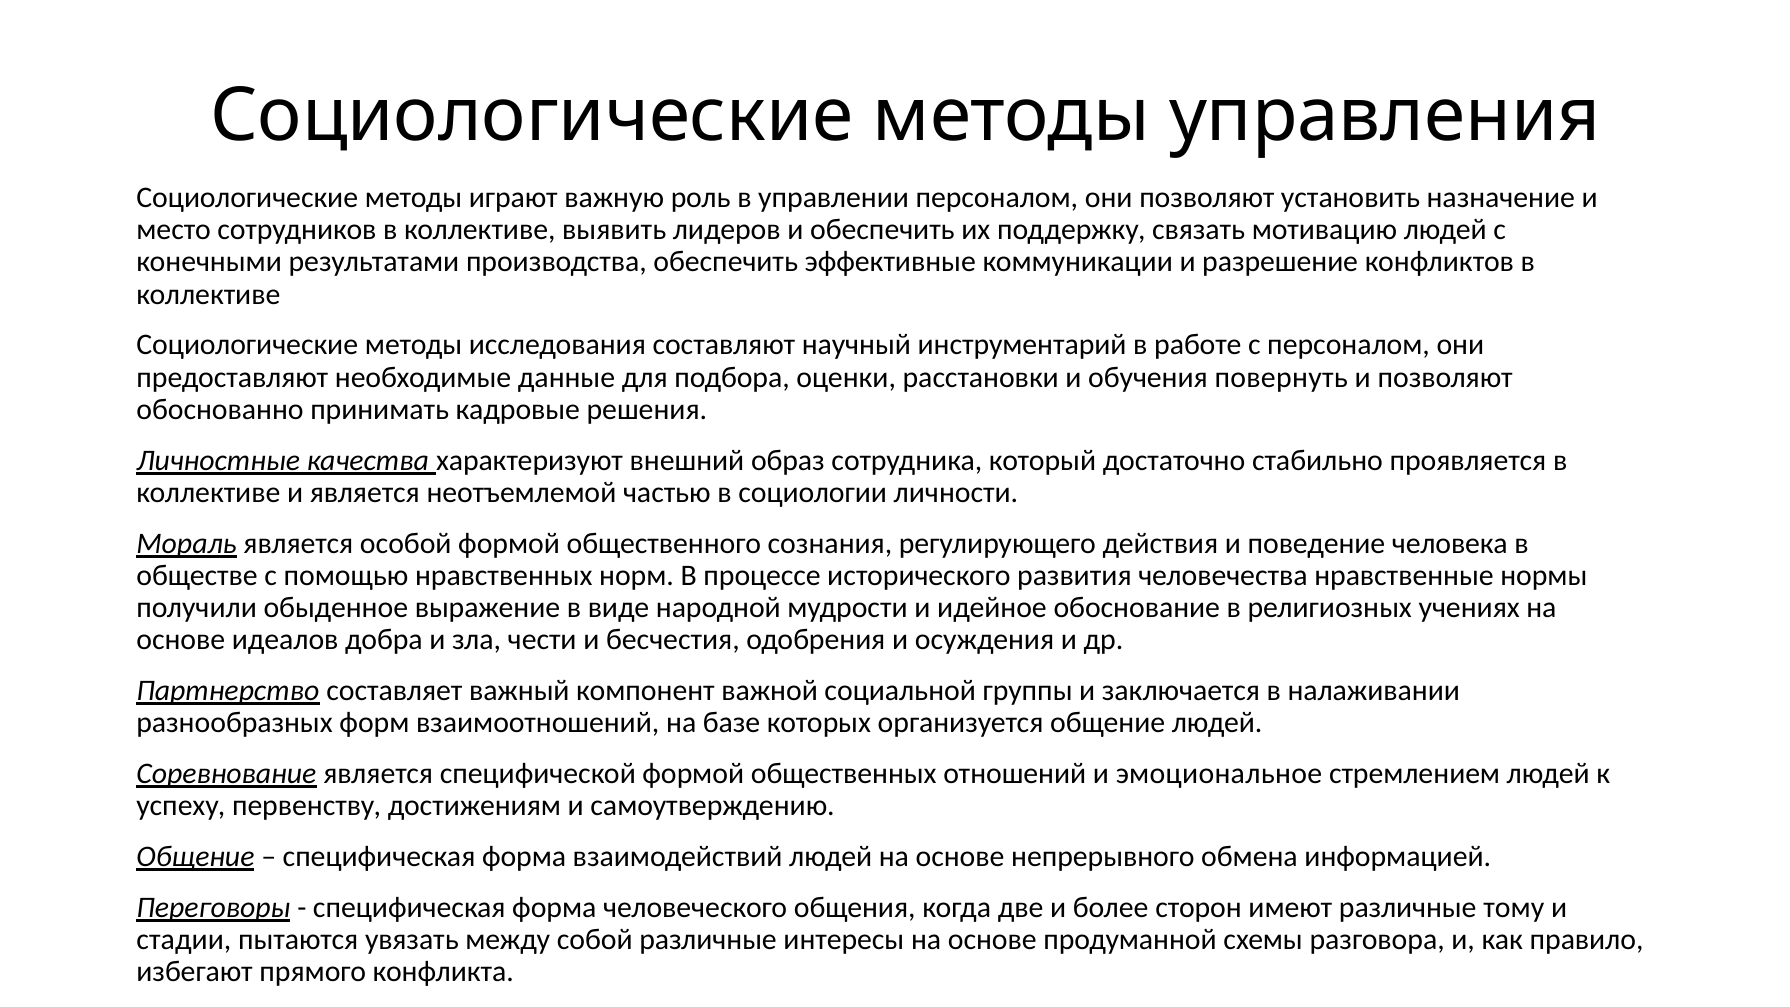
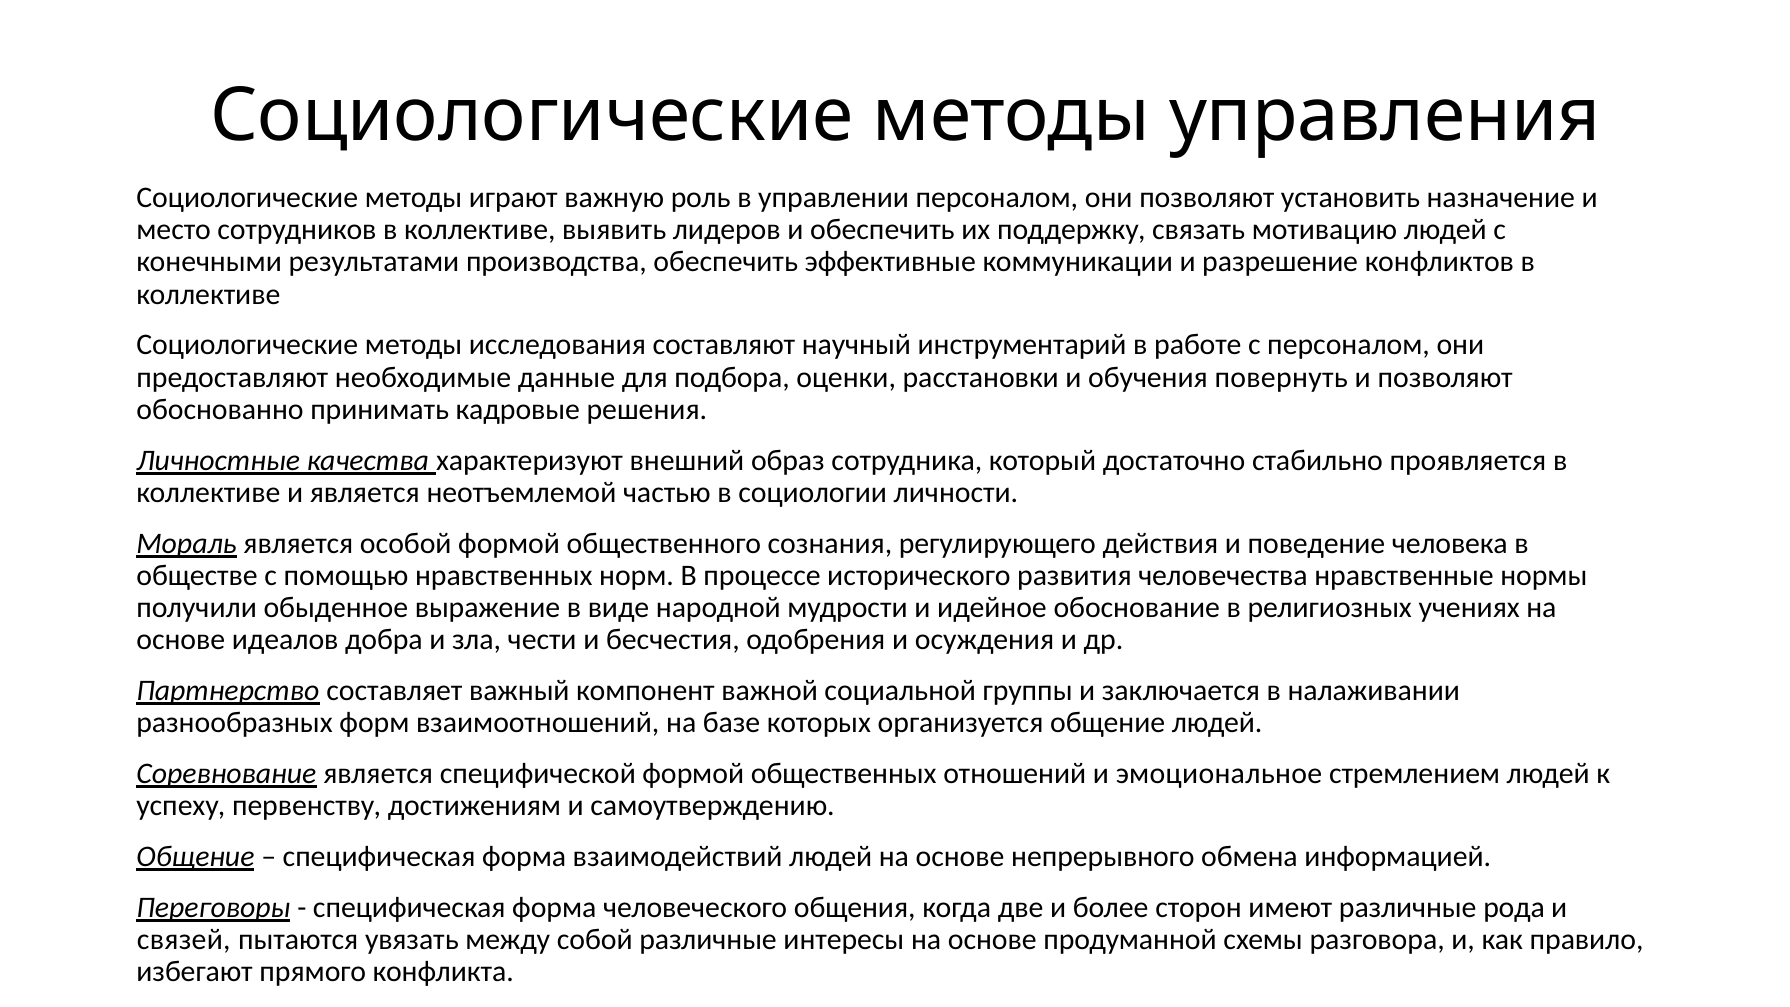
тому: тому -> рода (1514, 908)
стадии: стадии -> связей (184, 940)
